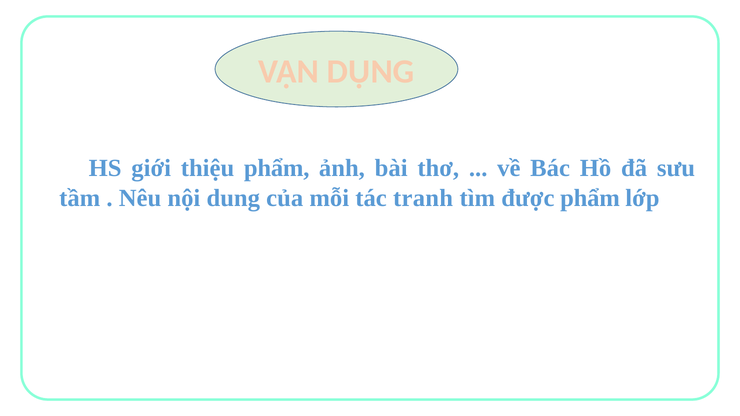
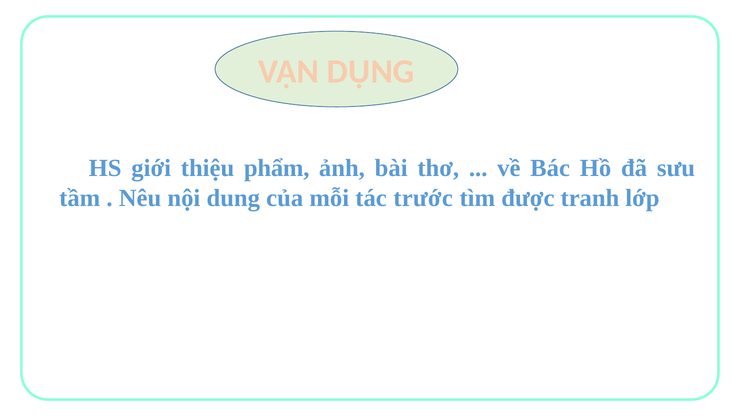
tranh: tranh -> trước (423, 198)
được phẩm: phẩm -> tranh (590, 198)
